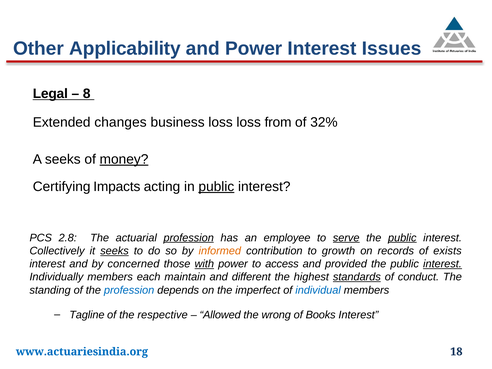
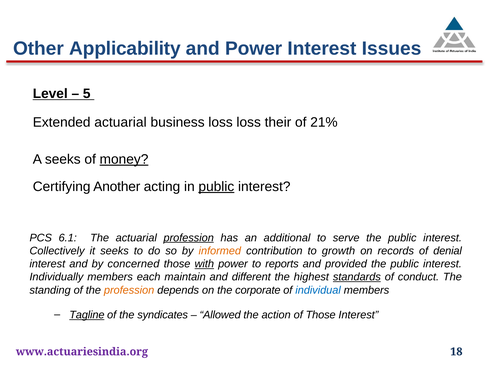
Legal: Legal -> Level (50, 94)
8: 8 -> 5 (87, 94)
Extended changes: changes -> actuarial (121, 122)
from: from -> their (278, 122)
32%: 32% -> 21% (324, 122)
Impacts: Impacts -> Another (117, 187)
2.8: 2.8 -> 6.1 (68, 238)
employee: employee -> additional (287, 238)
serve underline: present -> none (346, 238)
public underline: present -> none (402, 238)
seeks underline: present -> none (115, 251)
exists: exists -> denial (448, 251)
access: access -> reports (282, 264)
interest underline: present -> none (442, 264)
profession colour: blue -> orange (129, 290)
imperfect: imperfect -> corporate (258, 290)
Tagline underline: none -> present (87, 315)
respective: respective -> syndicates (163, 315)
wrong: wrong -> action (276, 315)
of Books: Books -> Those (321, 315)
www.actuariesindia.org colour: blue -> purple (82, 352)
